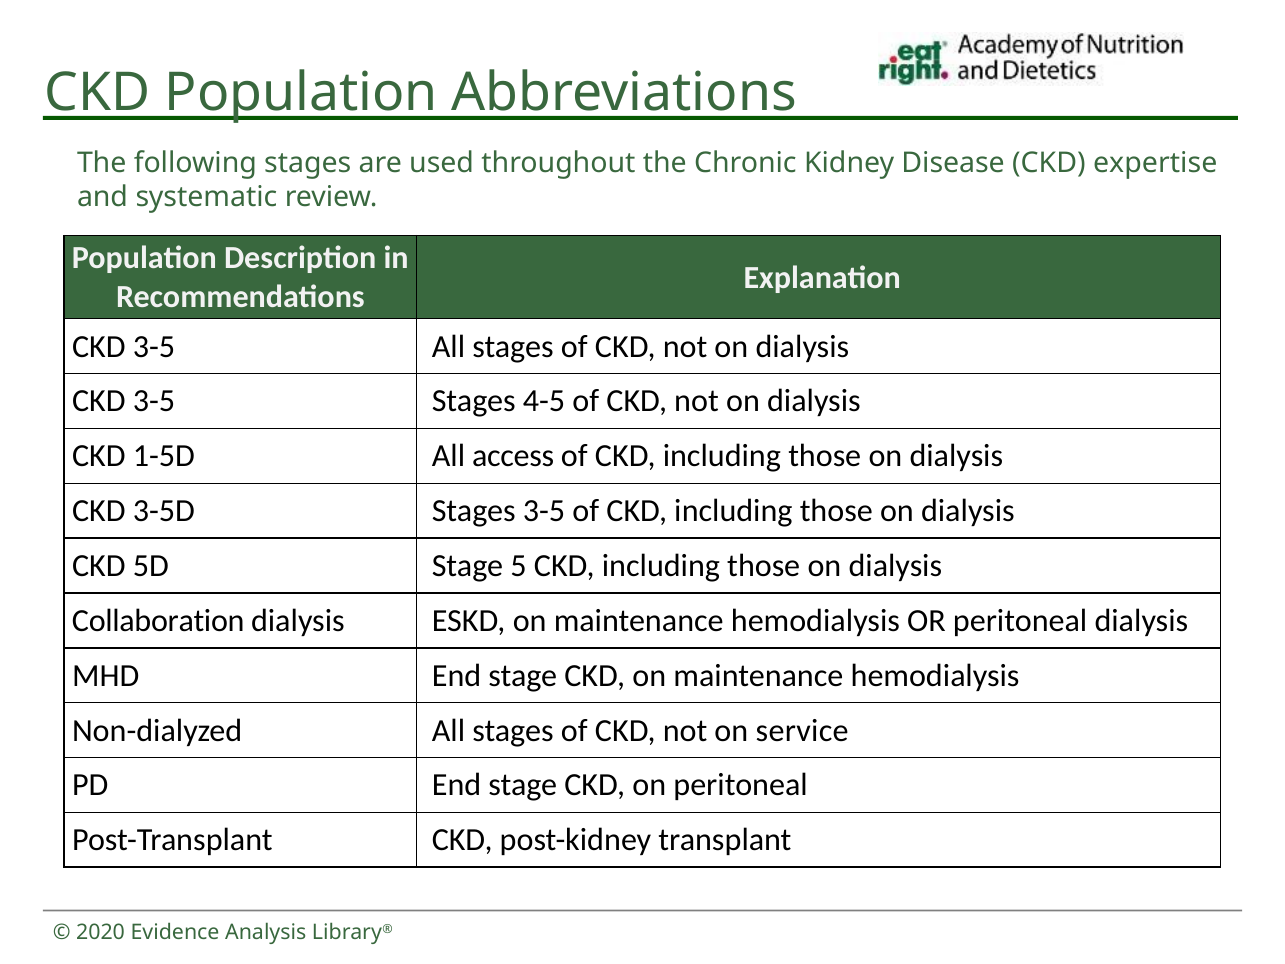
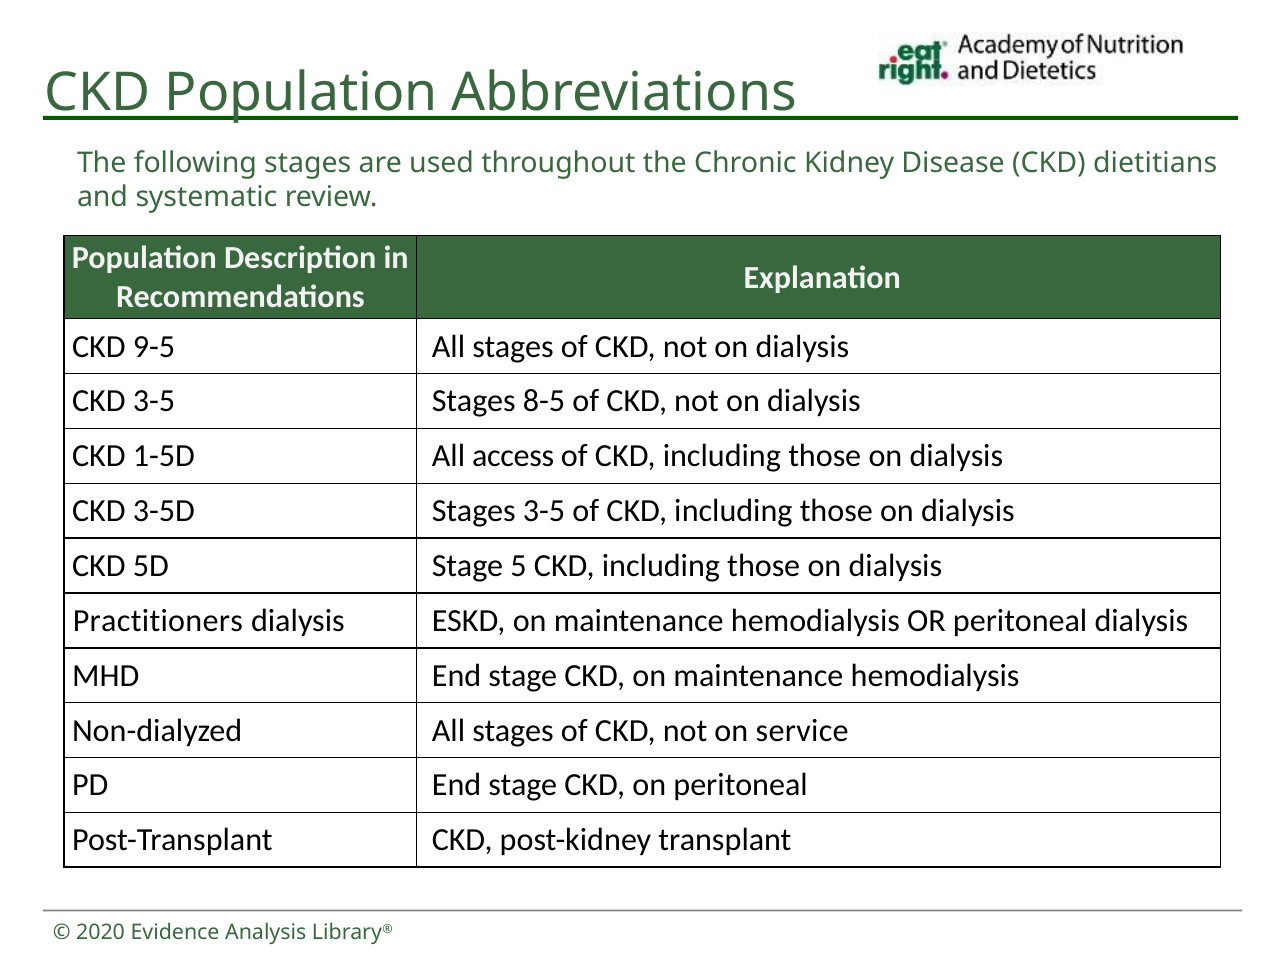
expertise: expertise -> dietitians (1155, 163)
3-5: 3-5 -> 9-5 (154, 346)
4-5: 4-5 -> 8-5 (544, 401)
Collaboration: Collaboration -> Practitioners (158, 621)
